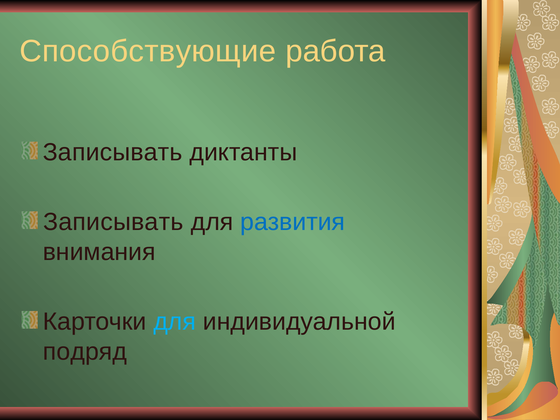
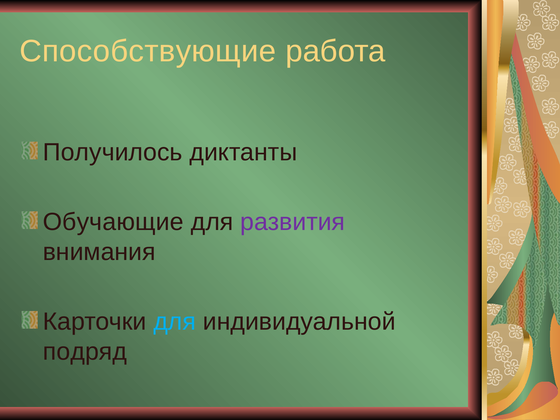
Записывать: Записывать -> Получилось (113, 152)
Записывать: Записывать -> Обучающие (113, 222)
развития colour: blue -> purple (293, 222)
